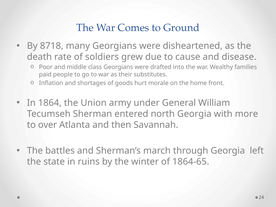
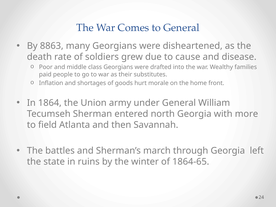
to Ground: Ground -> General (181, 28)
8718: 8718 -> 8863 (52, 46)
over: over -> field (47, 125)
